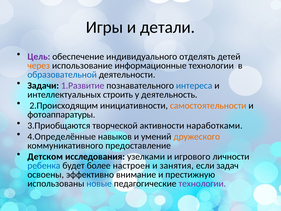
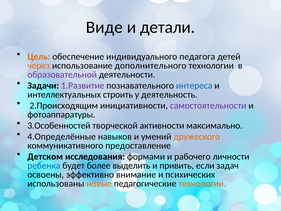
Игры: Игры -> Виде (104, 27)
Цель colour: purple -> orange (39, 56)
отделять: отделять -> педагога (197, 56)
информационные: информационные -> дополнительного (151, 65)
образовательной colour: blue -> purple (62, 74)
самостоятельности colour: orange -> purple (208, 105)
3.Приобщаются: 3.Приобщаются -> 3.Особенностей (59, 125)
наработками: наработками -> максимально (215, 125)
узелками: узелками -> формами (146, 156)
игрового: игрового -> рабочего (192, 156)
настроен: настроен -> выделить (132, 165)
занятия: занятия -> привить (177, 165)
престижную: престижную -> психических (190, 174)
новые colour: blue -> orange (99, 183)
технологии colour: purple -> orange (202, 183)
